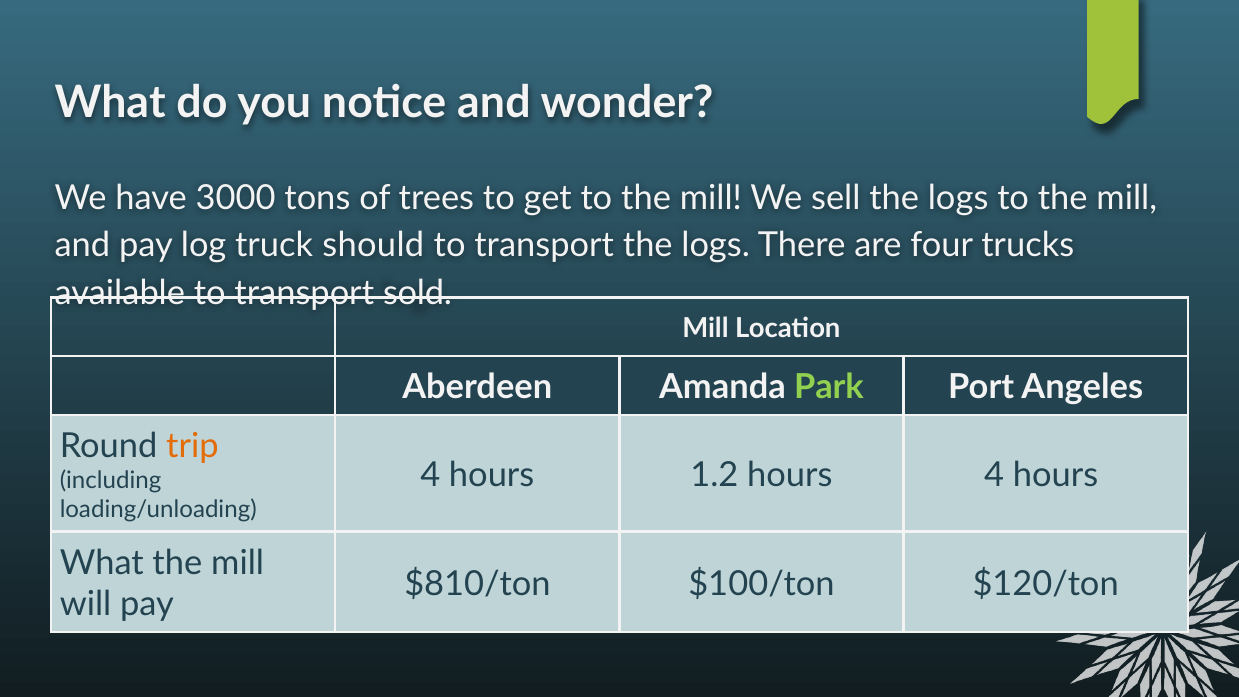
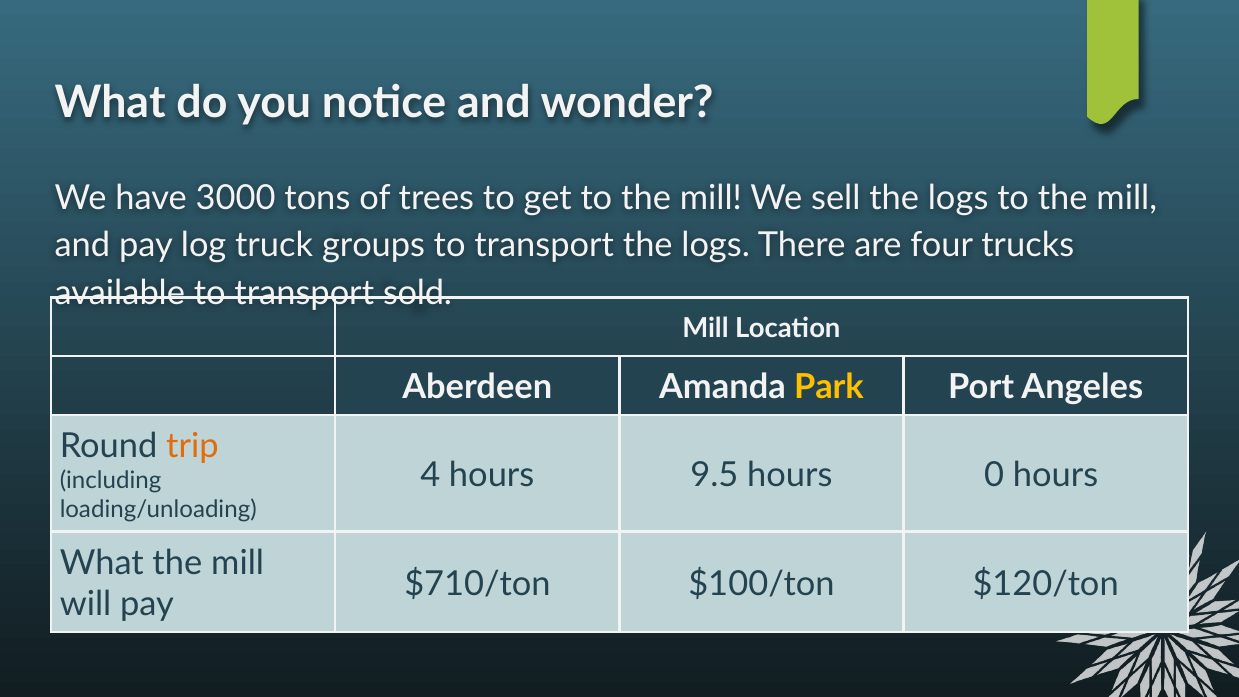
should: should -> groups (373, 245)
Park colour: light green -> yellow (829, 388)
1.2: 1.2 -> 9.5 (714, 475)
hours 4: 4 -> 0 (994, 475)
$810/ton: $810/ton -> $710/ton (477, 584)
